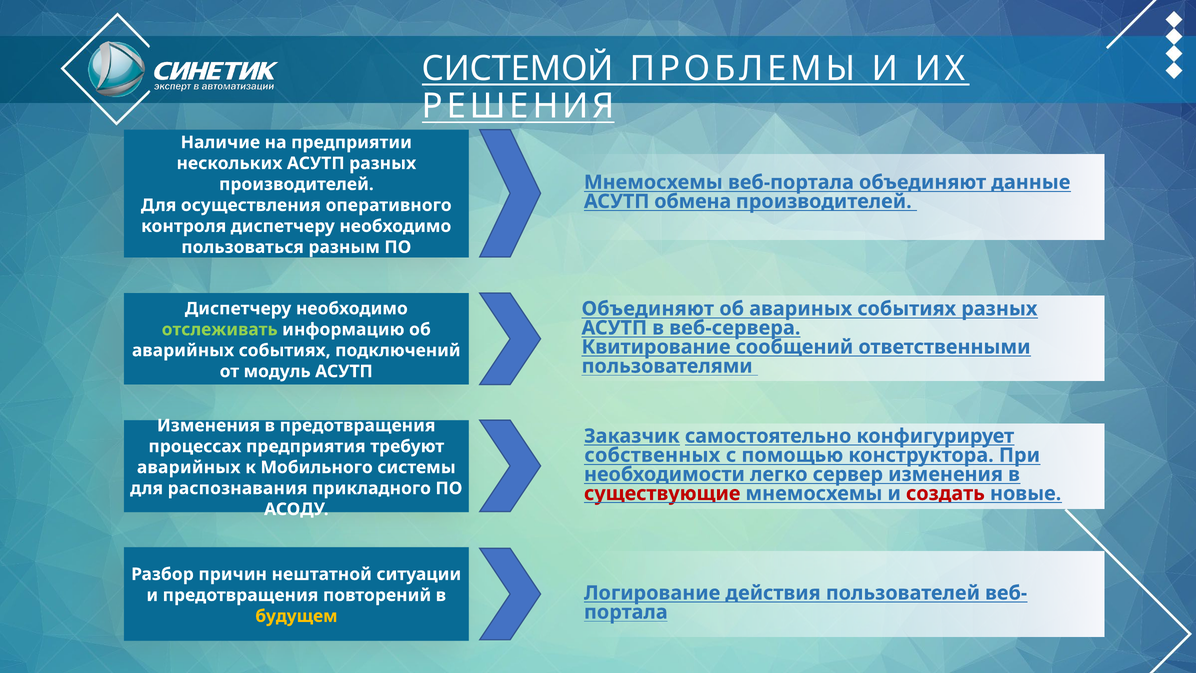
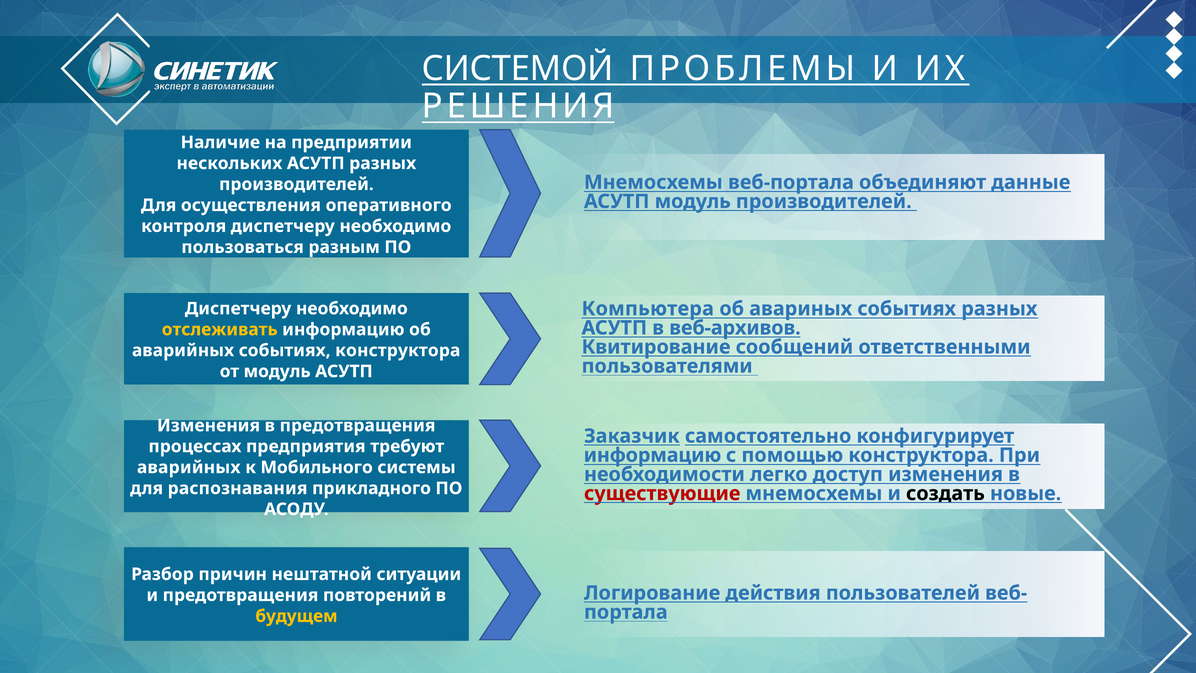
АСУТП обмена: обмена -> модуль (693, 201)
Объединяют: Объединяют -> Компьютера (648, 309)
веб-сервера: веб-сервера -> веб-архивов (735, 328)
отслеживать colour: light green -> yellow (220, 329)
событиях подключений: подключений -> конструктора (398, 350)
собственных: собственных -> информацию (652, 455)
сервер: сервер -> доступ (848, 474)
создать colour: red -> black (945, 493)
